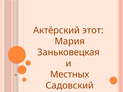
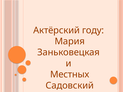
этот: этот -> году (93, 30)
